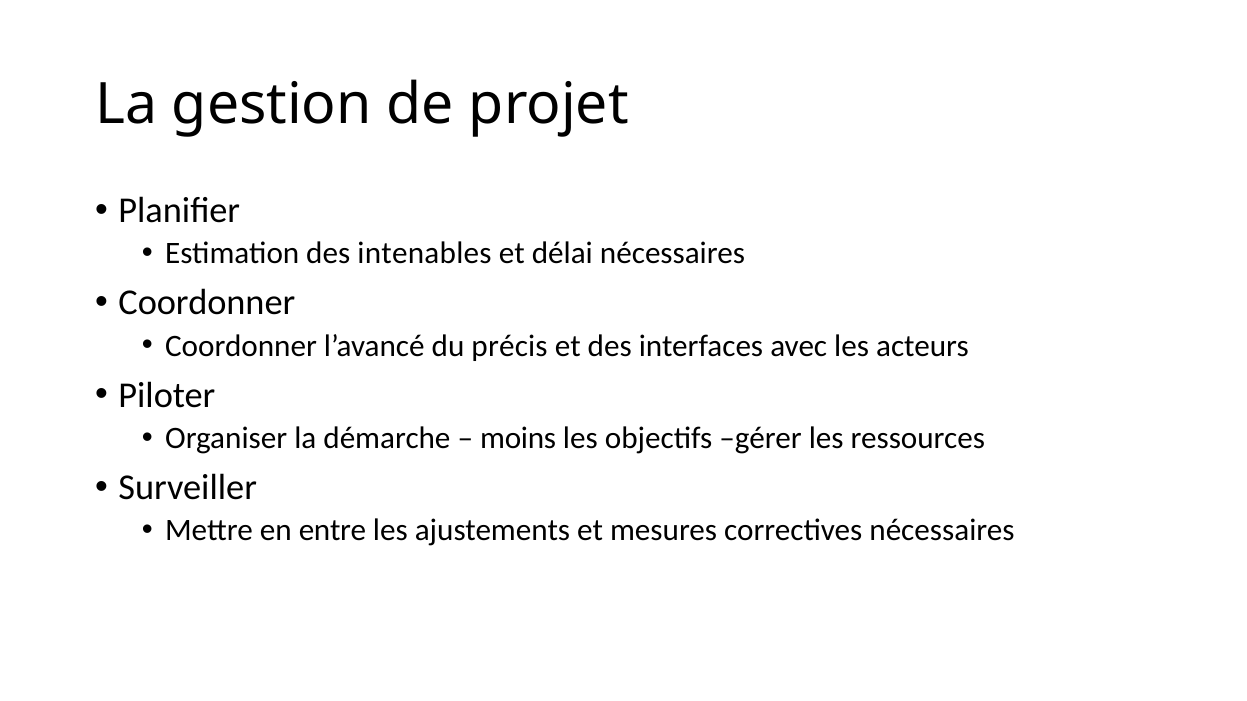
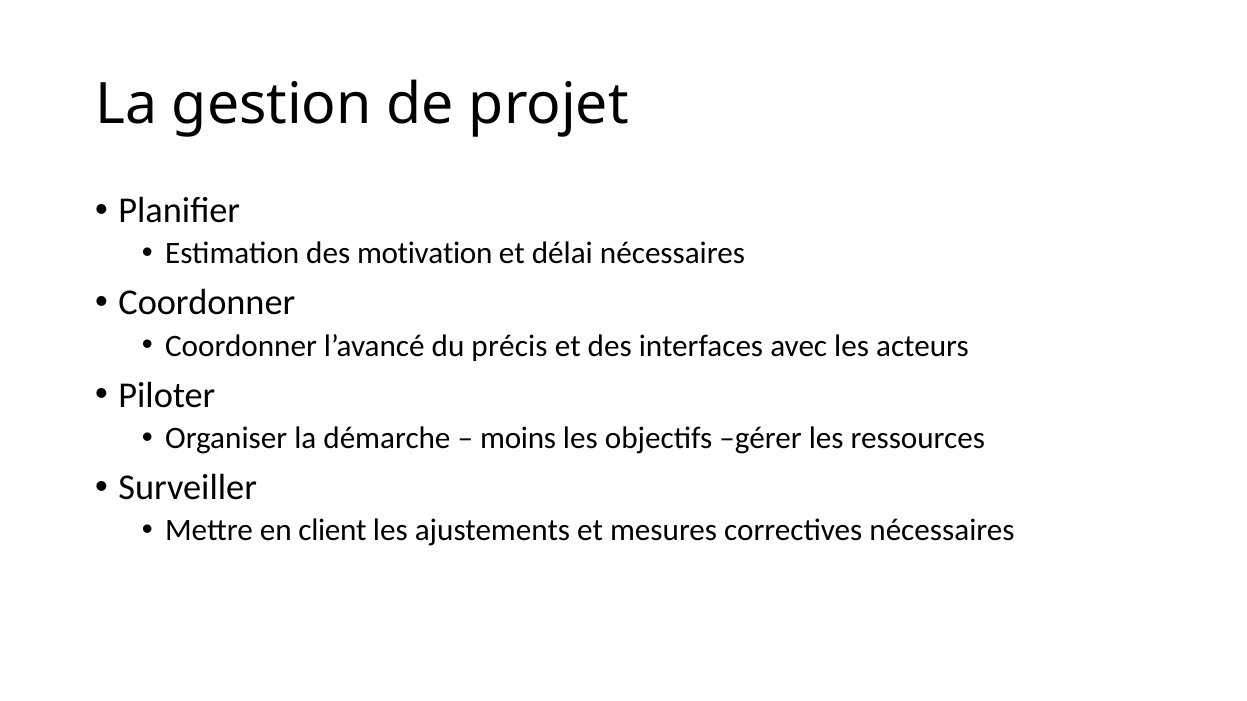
intenables: intenables -> motivation (425, 254)
entre: entre -> client (333, 531)
